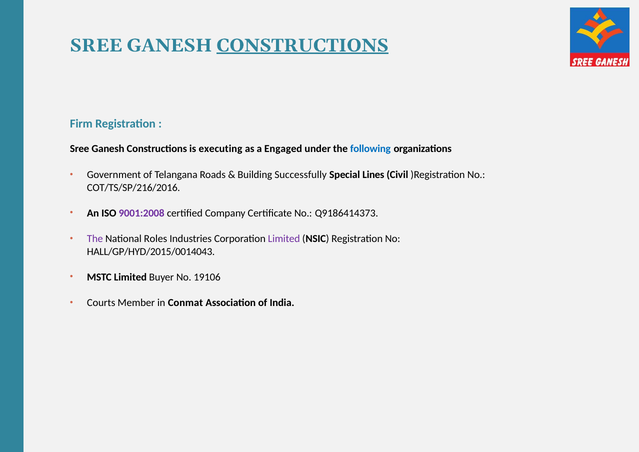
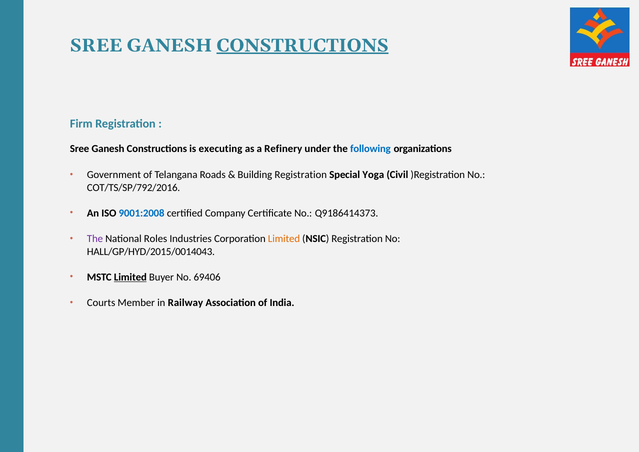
Engaged: Engaged -> Refinery (283, 149)
Building Successfully: Successfully -> Registration (301, 175)
Lines: Lines -> Yoga (373, 175)
COT/TS/SP/216/2016: COT/TS/SP/216/2016 -> COT/TS/SP/792/2016 (134, 187)
9001:2008 colour: purple -> blue (142, 213)
Limited colour: purple -> orange (284, 239)
Limited underline: none -> present (130, 277)
19106: 19106 -> 69406 (207, 277)
Conmat: Conmat -> Railway (185, 303)
